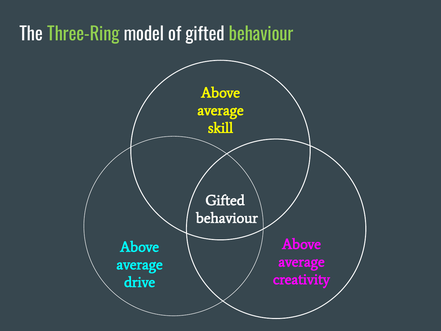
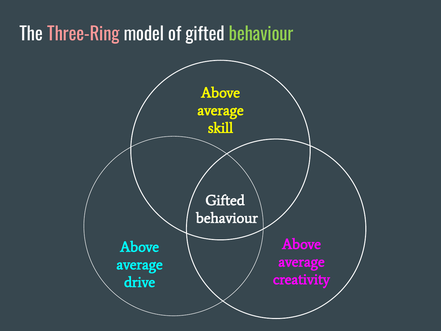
Three-Ring colour: light green -> pink (83, 34)
